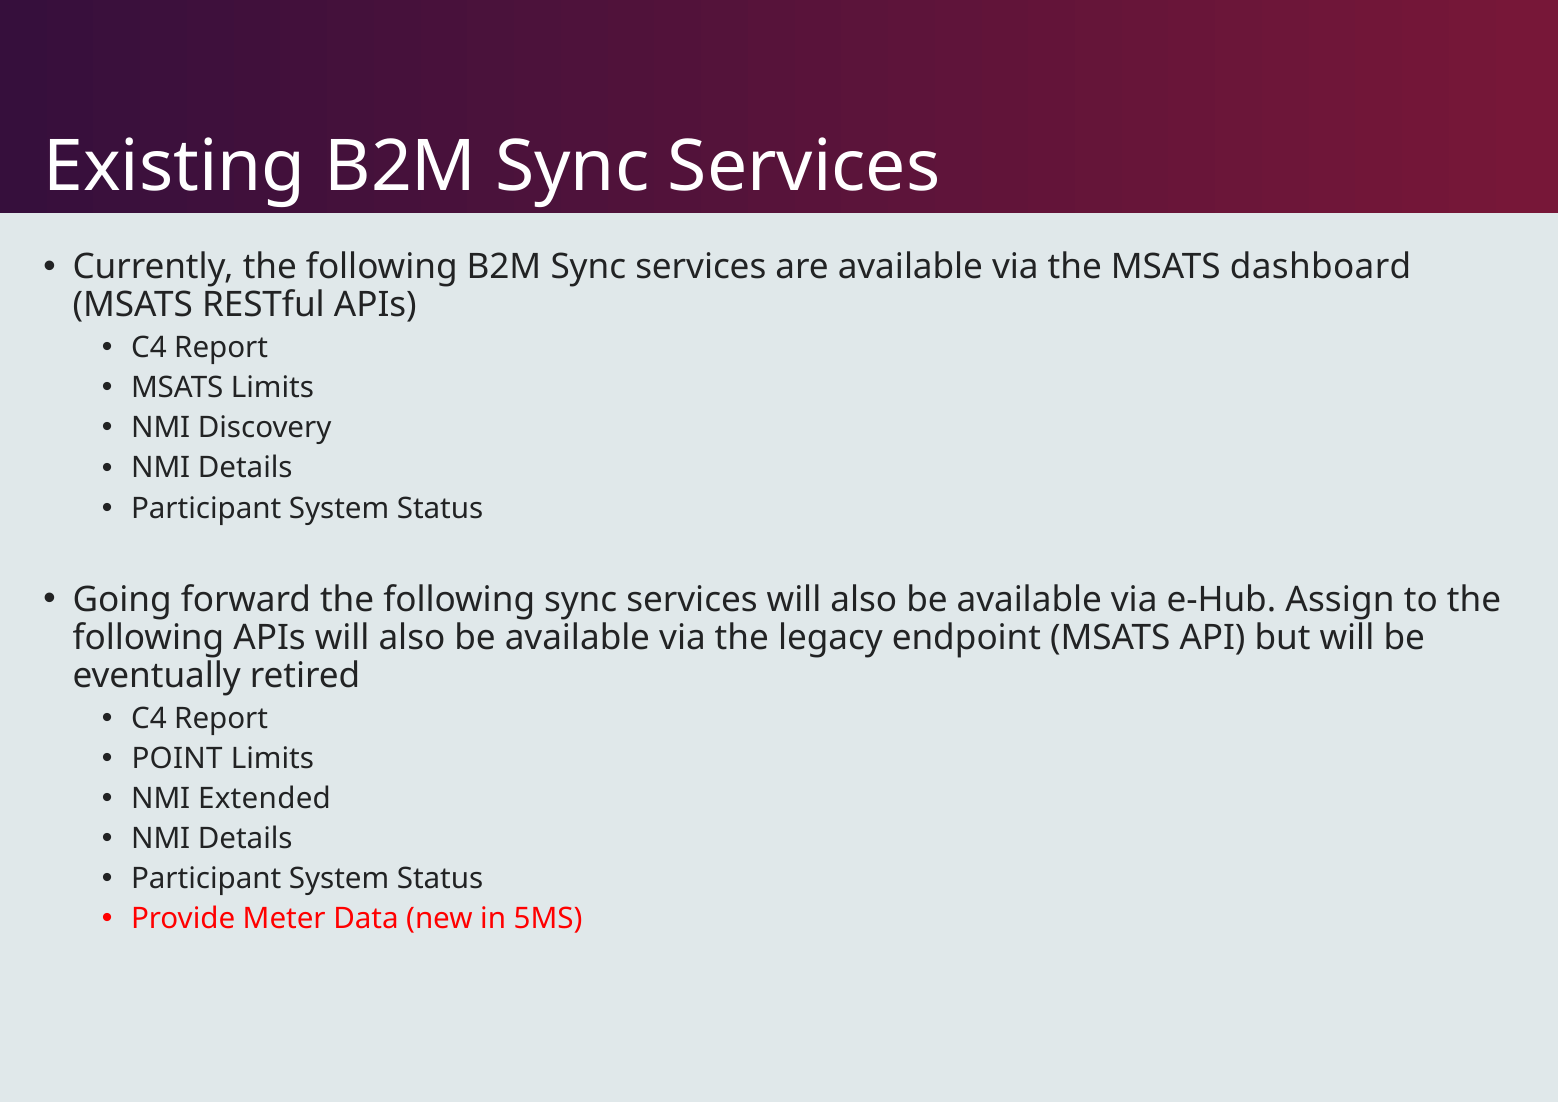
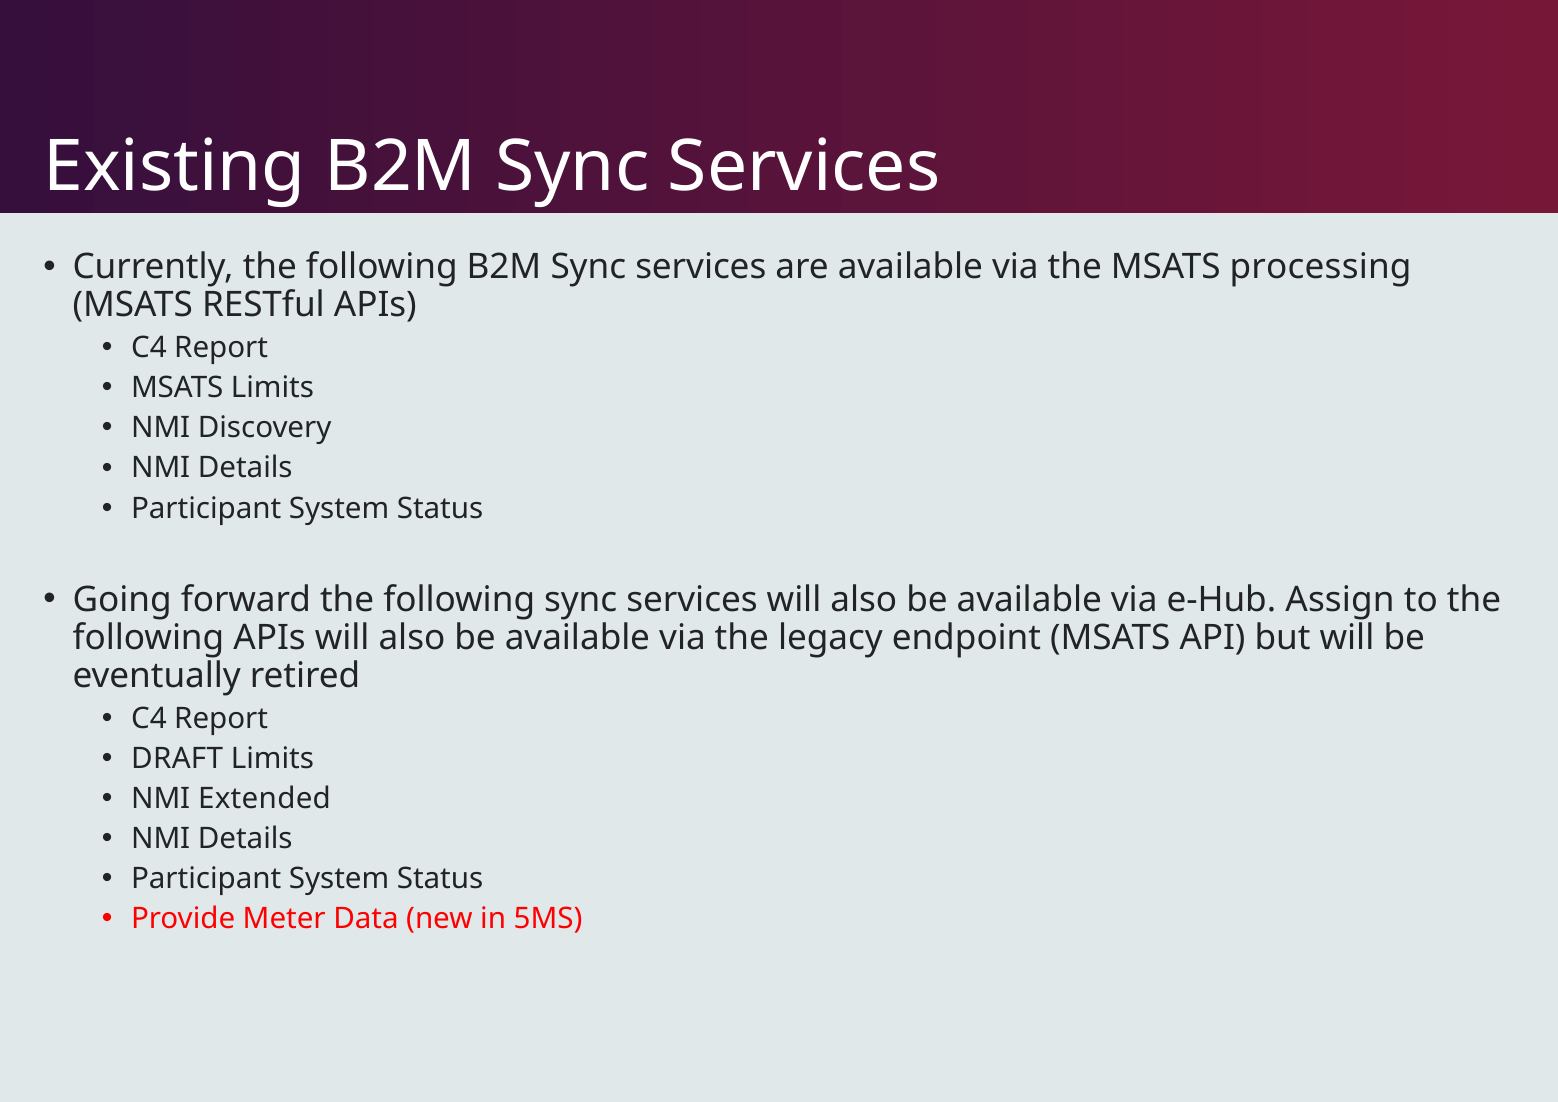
dashboard: dashboard -> processing (1321, 267)
POINT: POINT -> DRAFT (177, 759)
